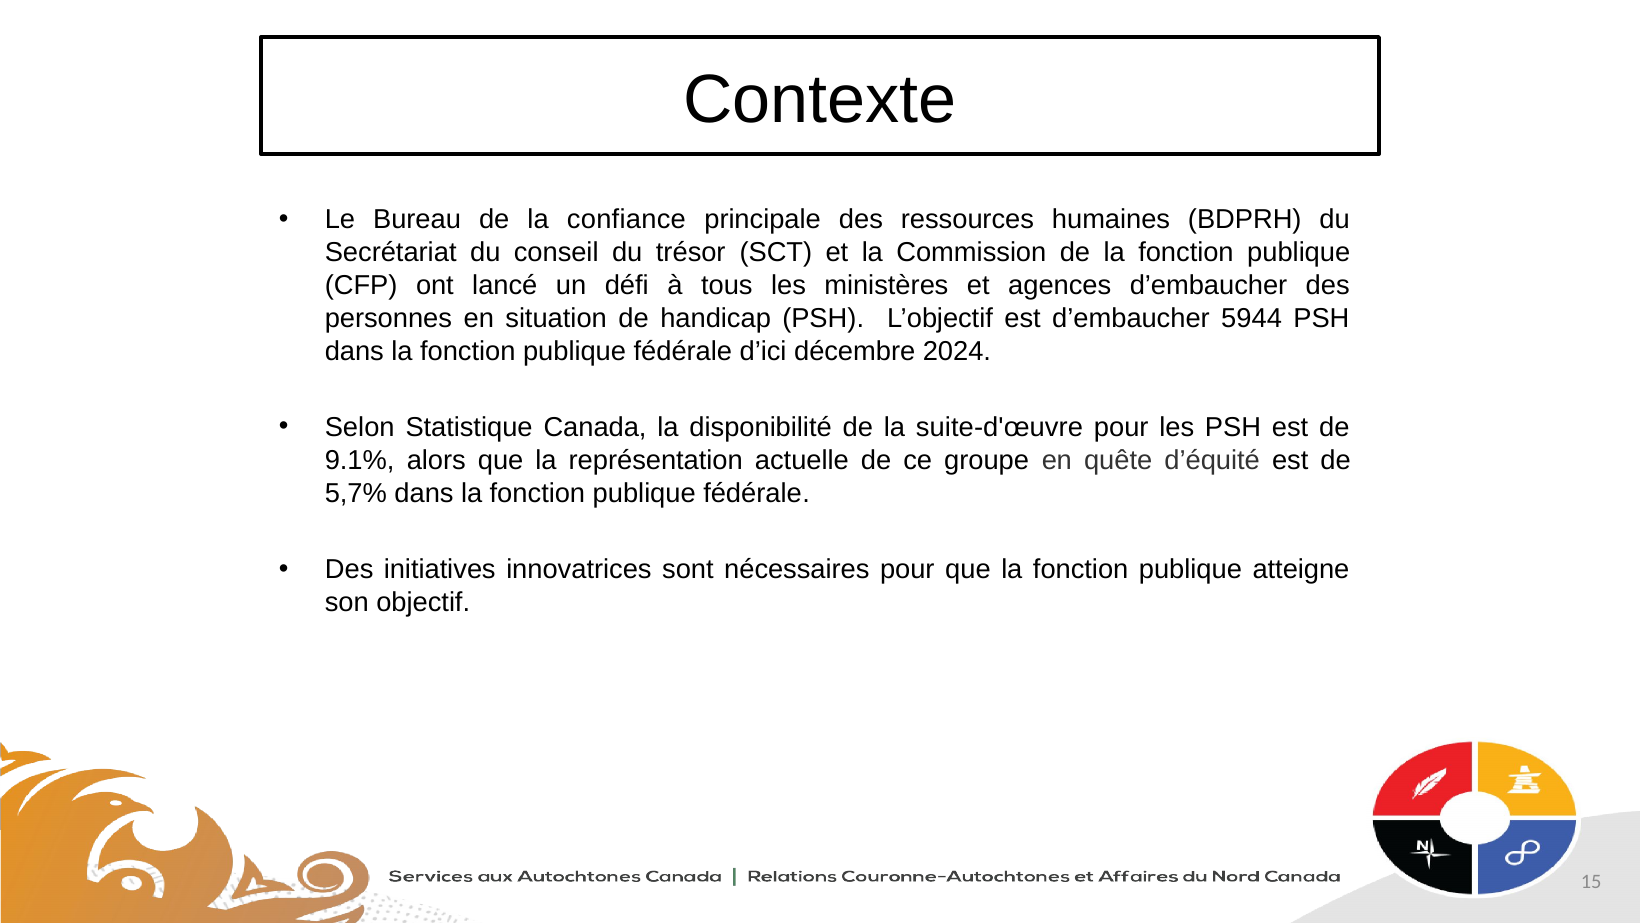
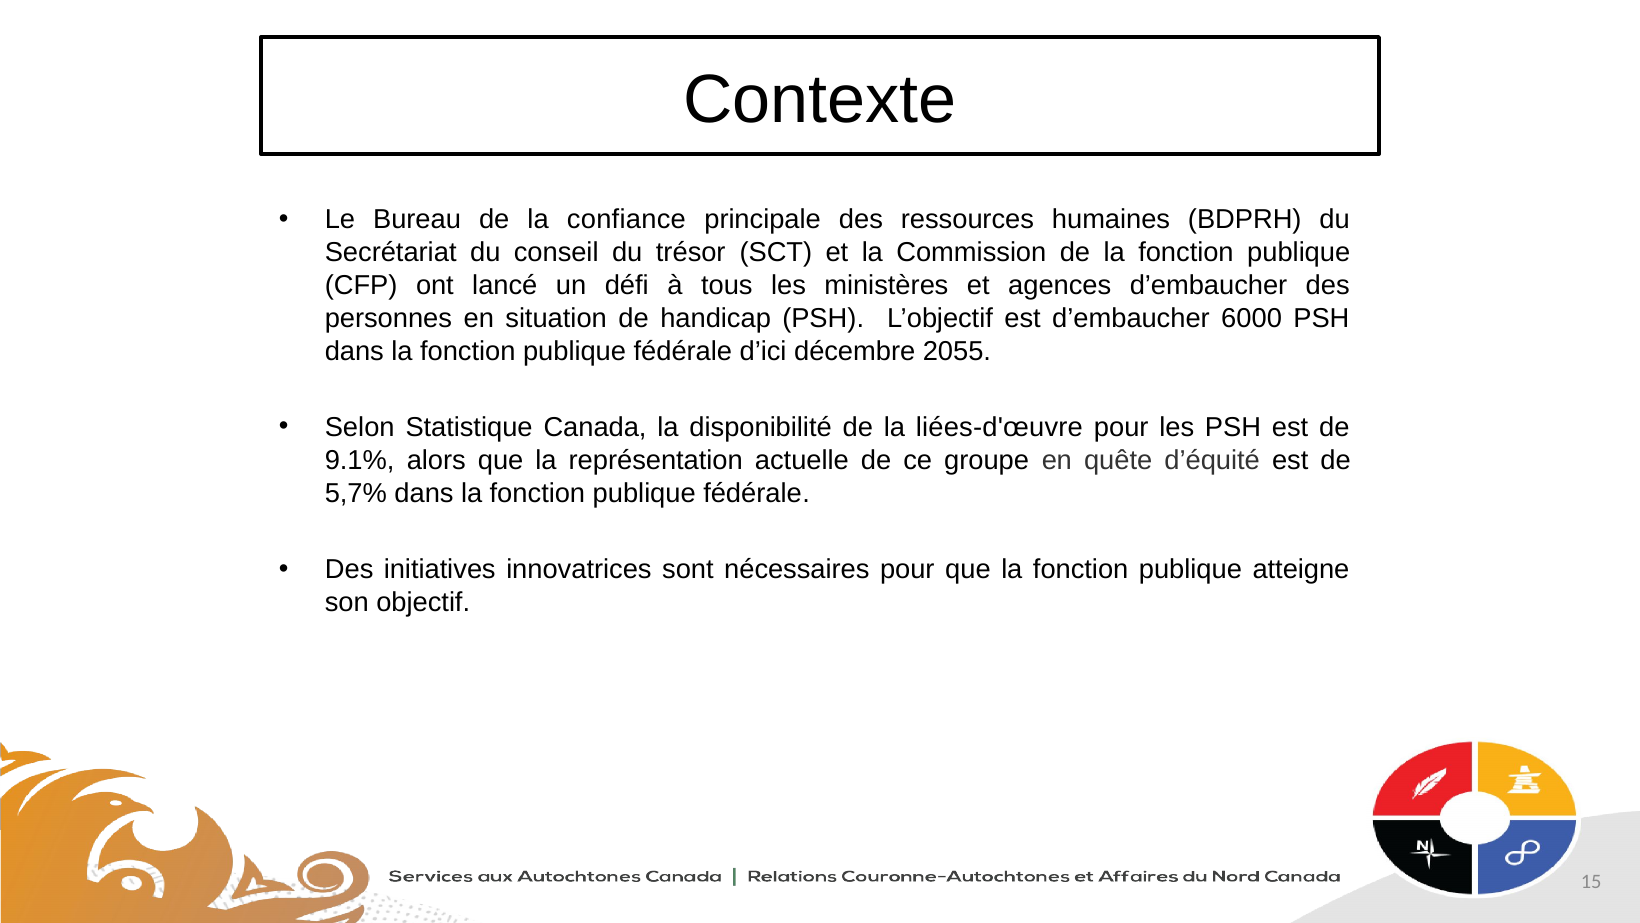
5944: 5944 -> 6000 (1252, 318)
2024: 2024 -> 2055 (957, 351)
suite-d'œuvre: suite-d'œuvre -> liées-d'œuvre (999, 427)
